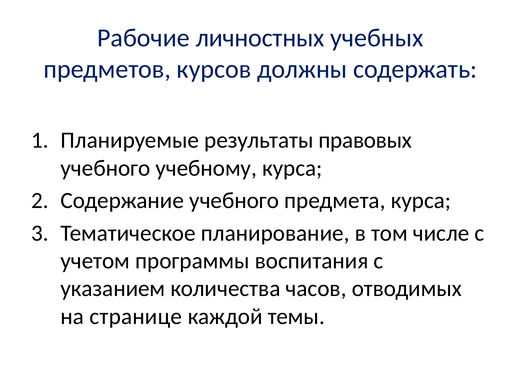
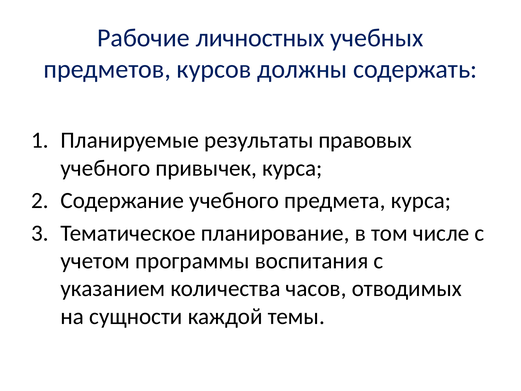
учебному: учебному -> привычек (206, 168)
странице: странице -> сущности (136, 316)
